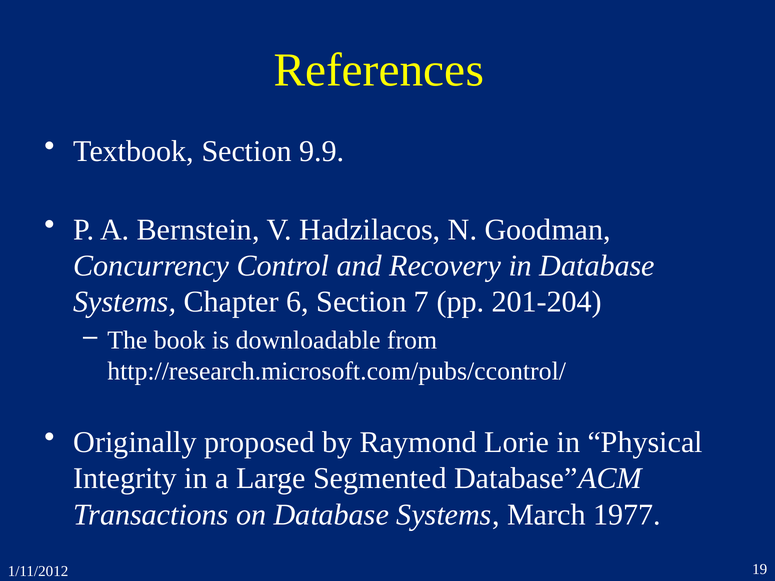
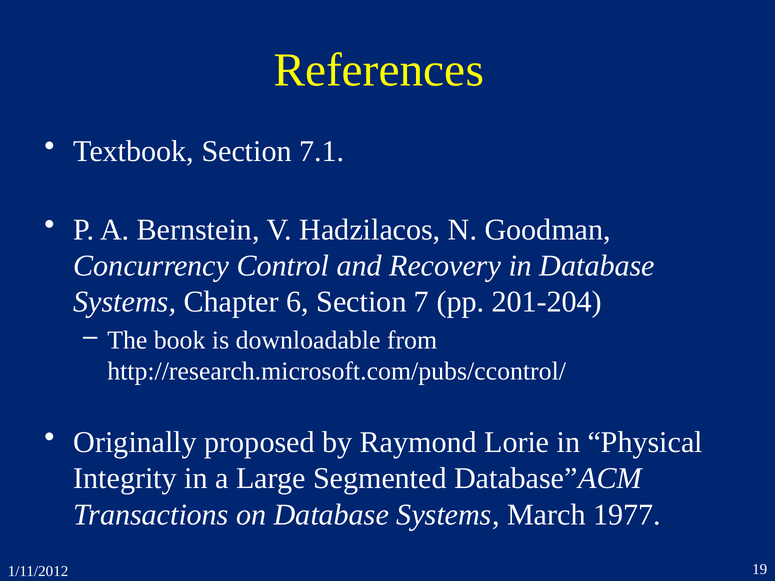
9.9: 9.9 -> 7.1 (322, 151)
